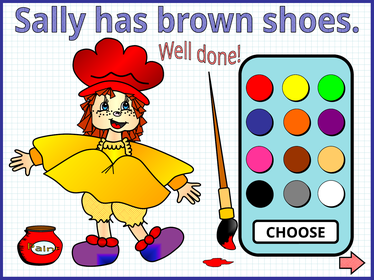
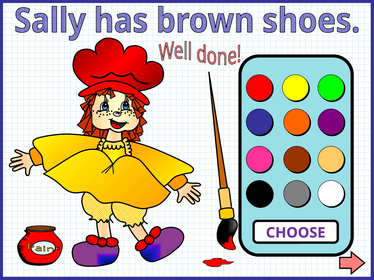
CHOOSE colour: black -> purple (296, 233)
